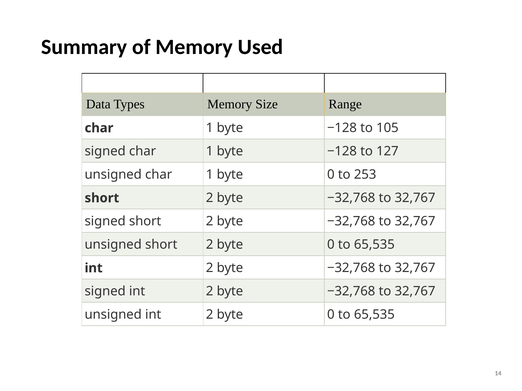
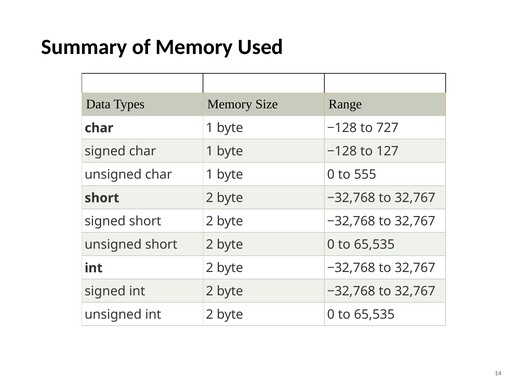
105: 105 -> 727 (387, 128)
253: 253 -> 555 (365, 175)
